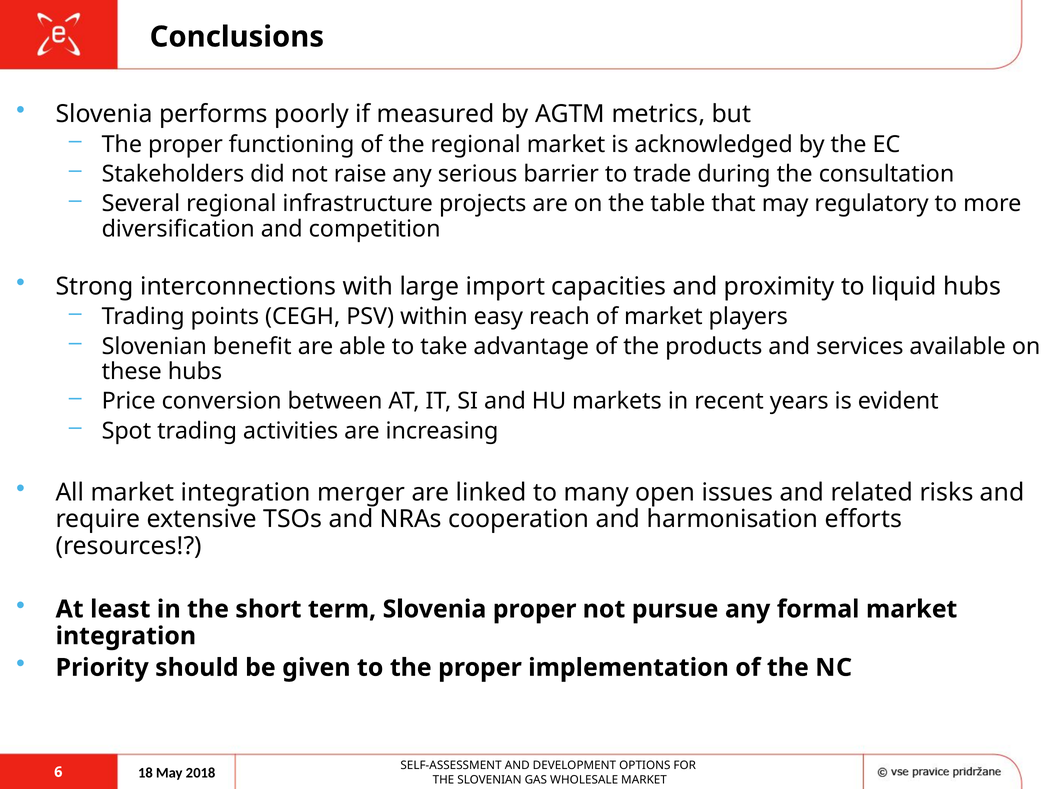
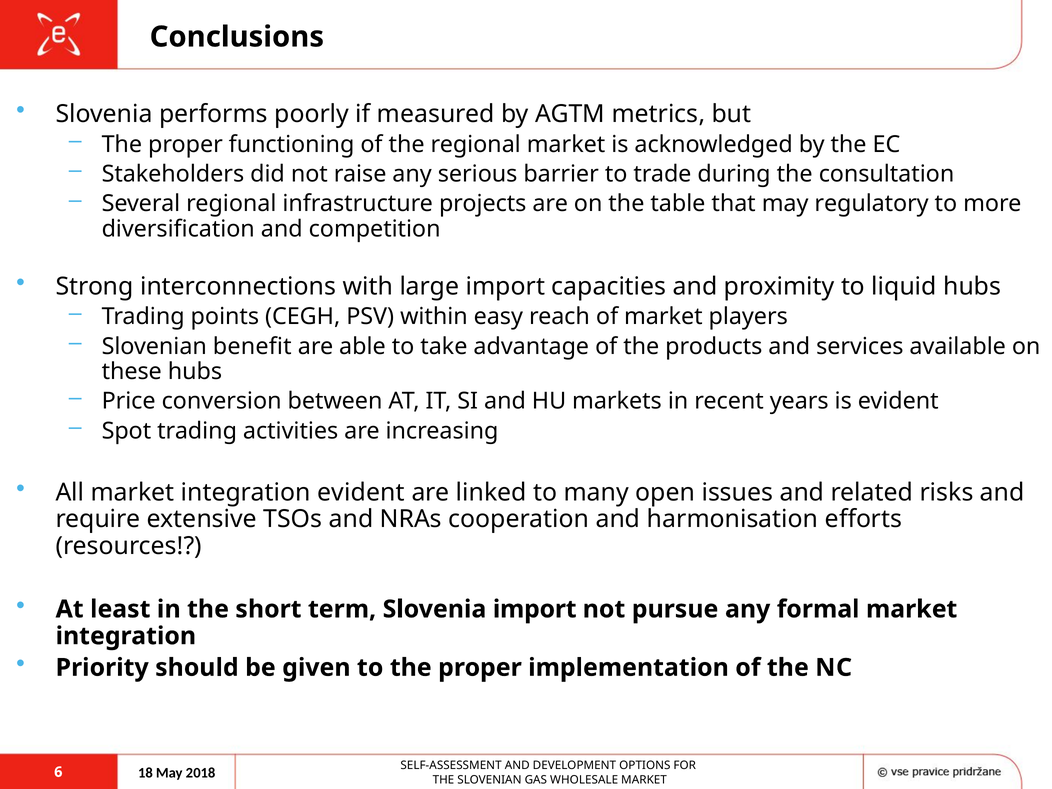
integration merger: merger -> evident (361, 492)
Slovenia proper: proper -> import (535, 609)
